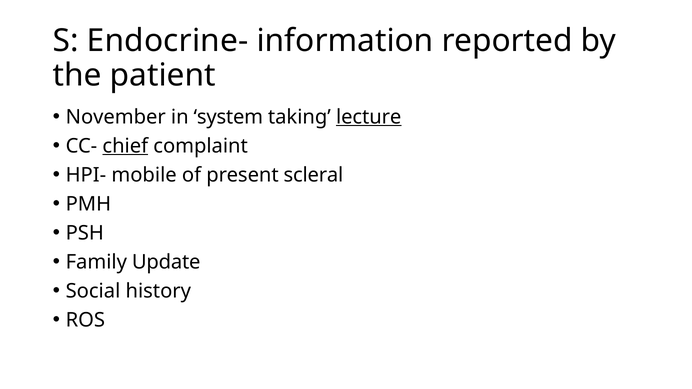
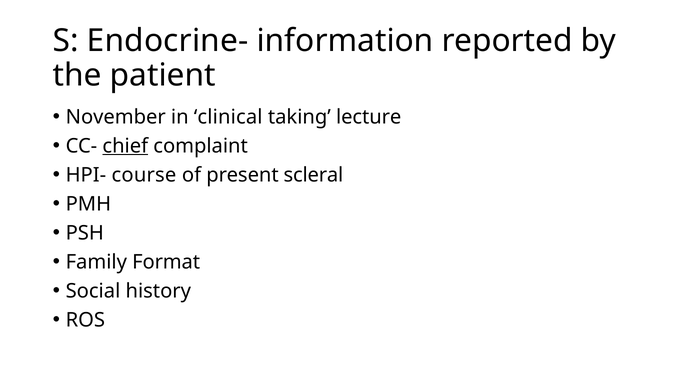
system: system -> clinical (228, 117)
lecture underline: present -> none (369, 117)
mobile: mobile -> course (144, 175)
Update: Update -> Format (166, 262)
